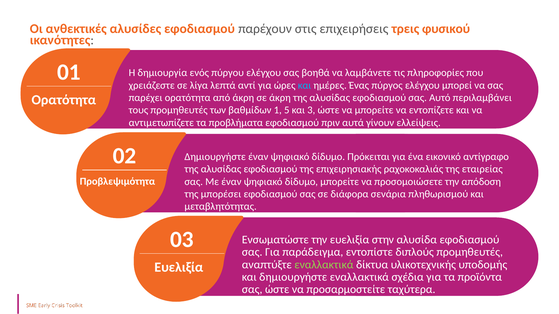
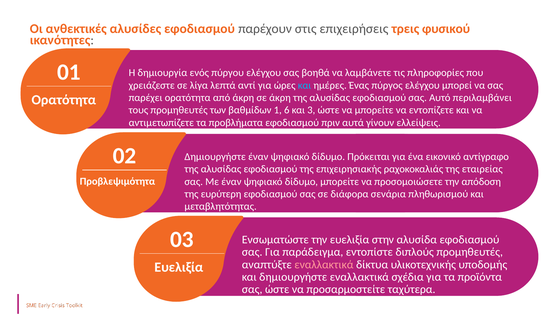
5: 5 -> 6 (287, 110)
μπορέσει: μπορέσει -> ευρύτερη (221, 194)
εναλλακτικά colour: light green -> pink (324, 265)
